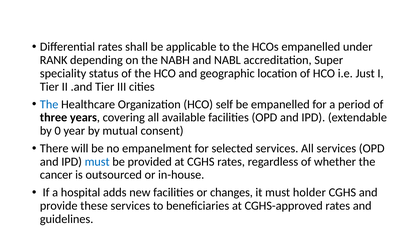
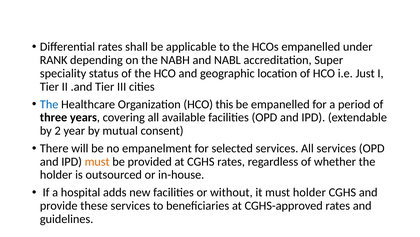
self: self -> this (224, 104)
0: 0 -> 2 (58, 130)
must colour: blue -> orange (97, 161)
cancer: cancer -> holder (56, 174)
changes: changes -> without (231, 192)
